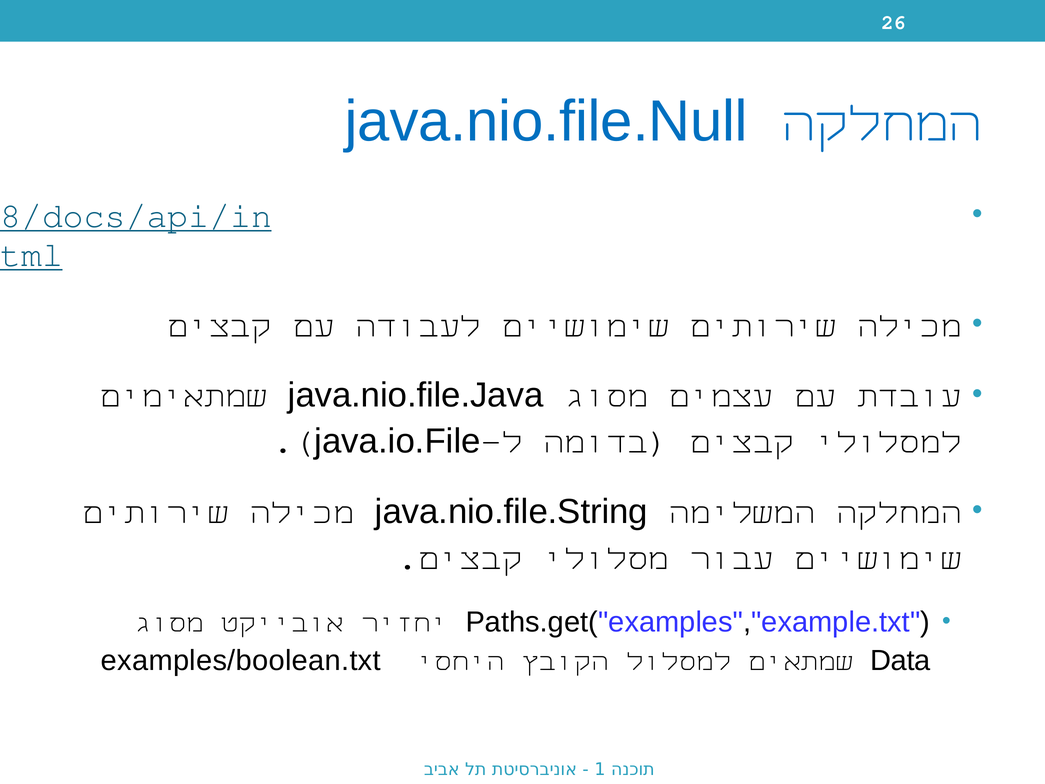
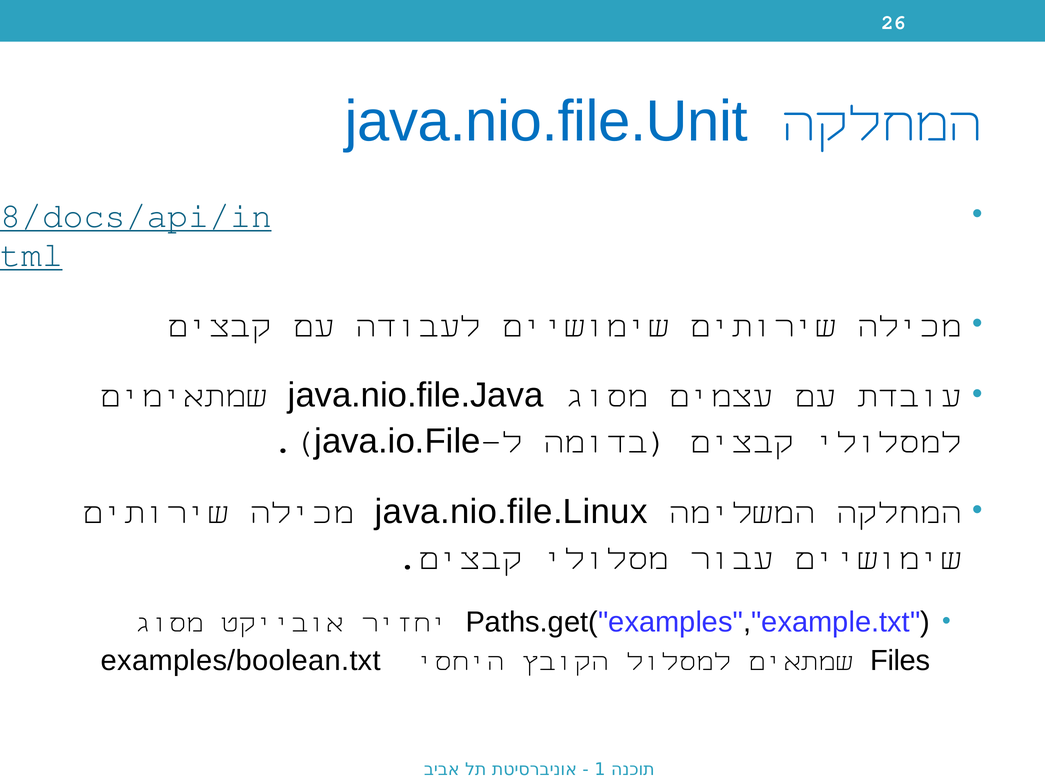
java.nio.file.Null: java.nio.file.Null -> java.nio.file.Unit (546, 122)
java.nio.file.String: java.nio.file.String -> java.nio.file.Linux (511, 511)
Data: Data -> Files (900, 660)
